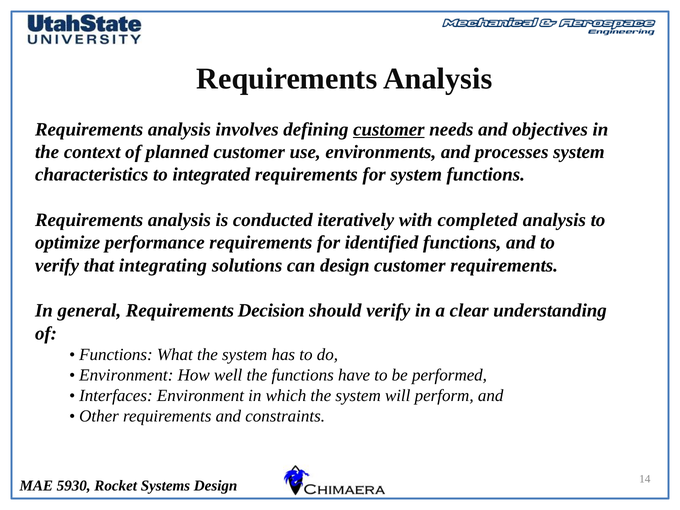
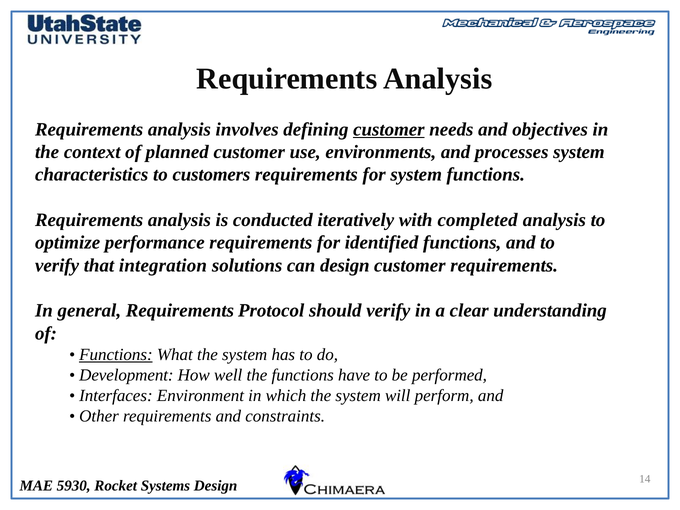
integrated: integrated -> customers (211, 175)
integrating: integrating -> integration (163, 265)
Decision: Decision -> Protocol (271, 311)
Functions underline: none -> present (116, 355)
Environment: Environment -> Development (126, 375)
